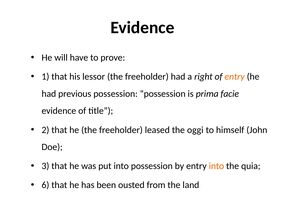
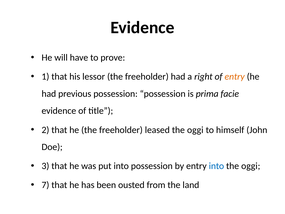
into colour: orange -> blue (216, 166)
quia: quia -> oggi (251, 166)
6: 6 -> 7 (45, 185)
